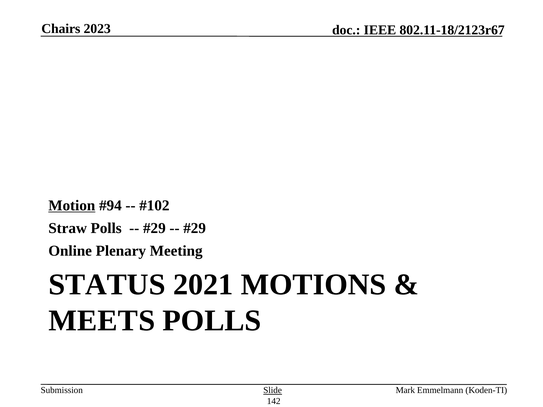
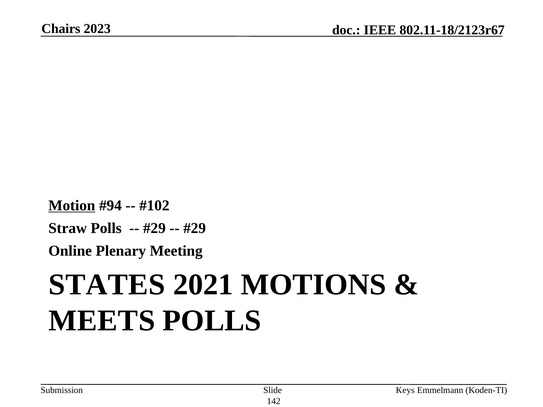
STATUS: STATUS -> STATES (107, 285)
Slide underline: present -> none (273, 391)
Mark: Mark -> Keys (405, 391)
